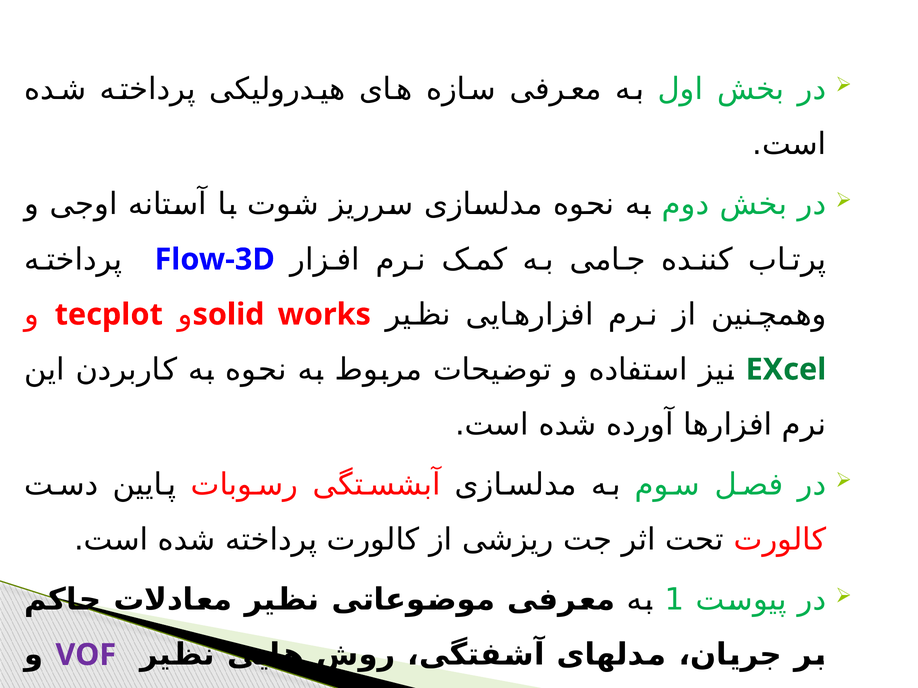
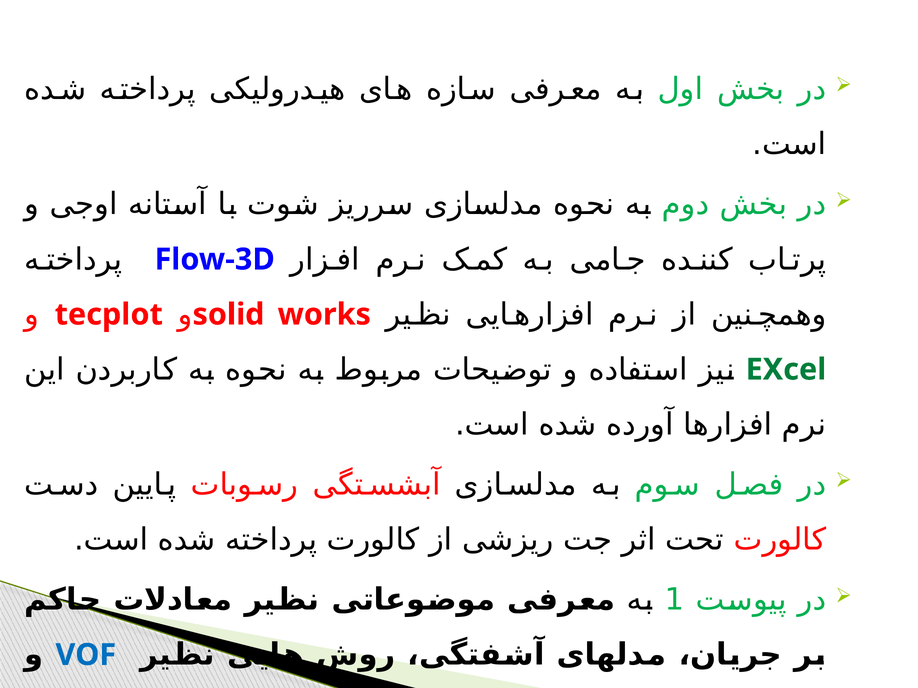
VOF colour: purple -> blue (86, 655)
